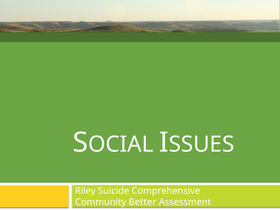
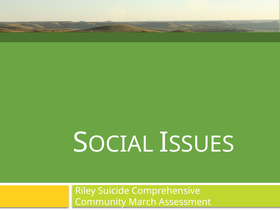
Better: Better -> March (142, 202)
